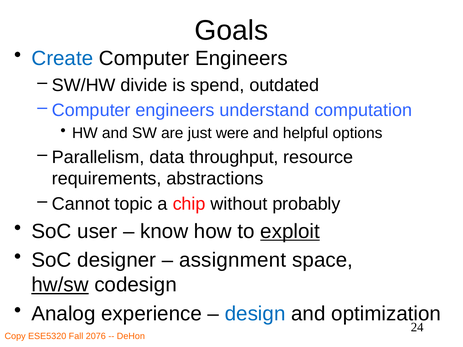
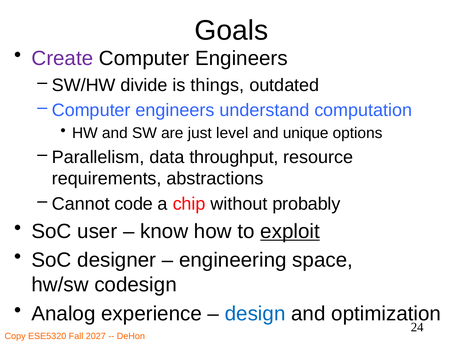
Create colour: blue -> purple (62, 59)
spend: spend -> things (217, 85)
were: were -> level (232, 133)
helpful: helpful -> unique (306, 133)
topic: topic -> code (134, 204)
assignment: assignment -> engineering (233, 260)
hw/sw underline: present -> none (60, 285)
2076: 2076 -> 2027 (96, 336)
